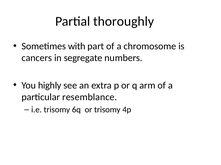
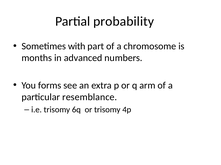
thoroughly: thoroughly -> probability (124, 21)
cancers: cancers -> months (37, 58)
segregate: segregate -> advanced (83, 58)
highly: highly -> forms (50, 86)
